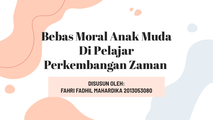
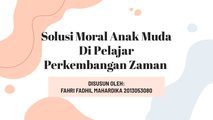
Bebas: Bebas -> Solusi (57, 37)
